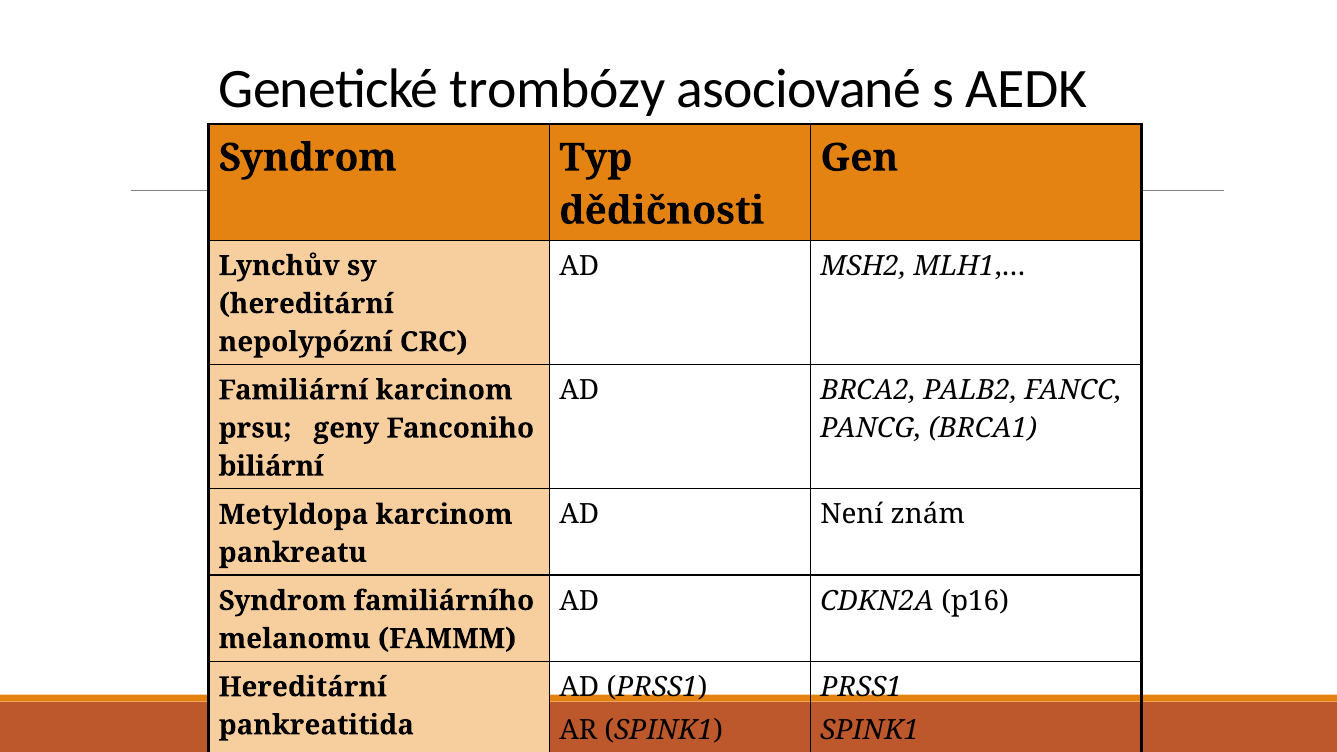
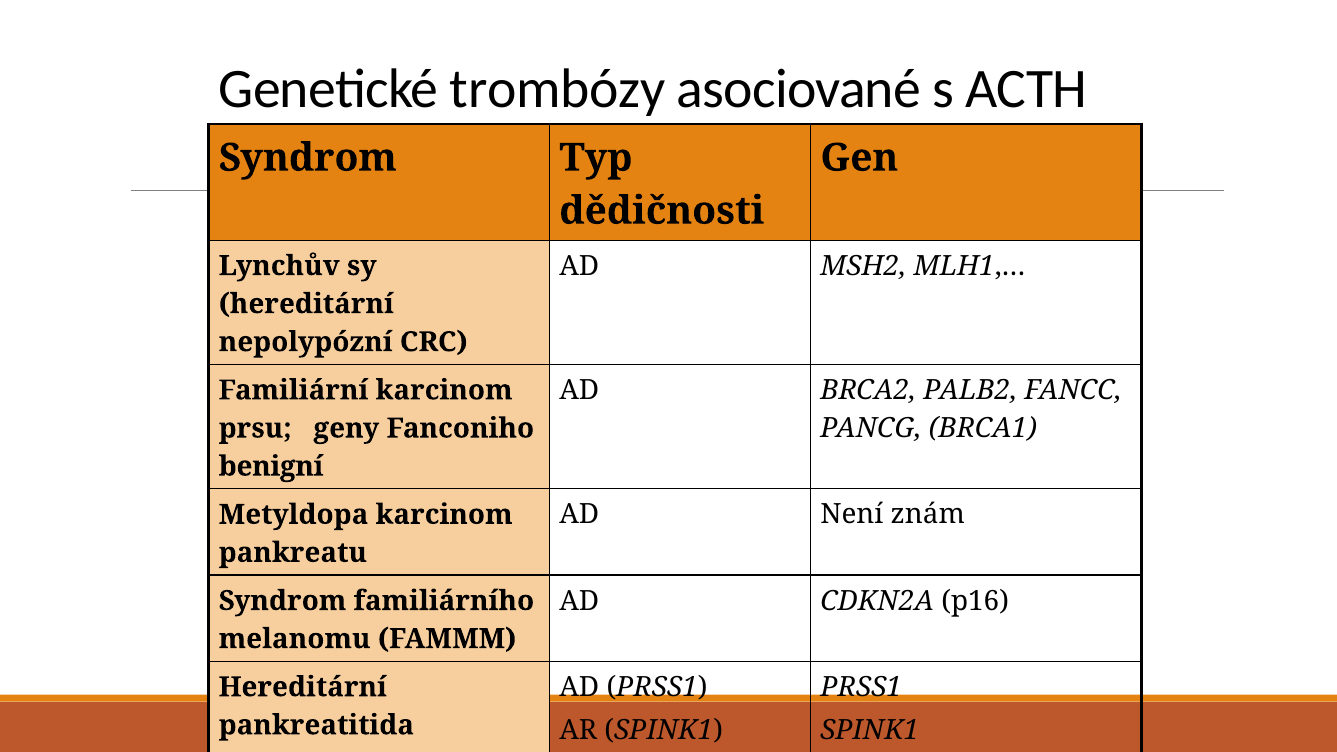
AEDK: AEDK -> ACTH (1026, 89)
biliární: biliární -> benigní (271, 466)
